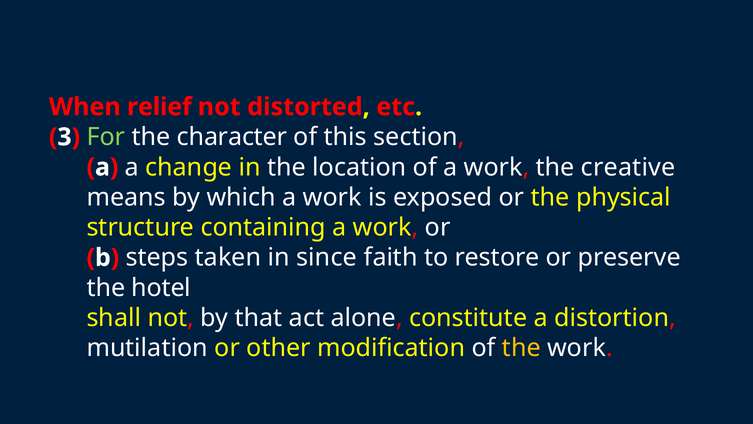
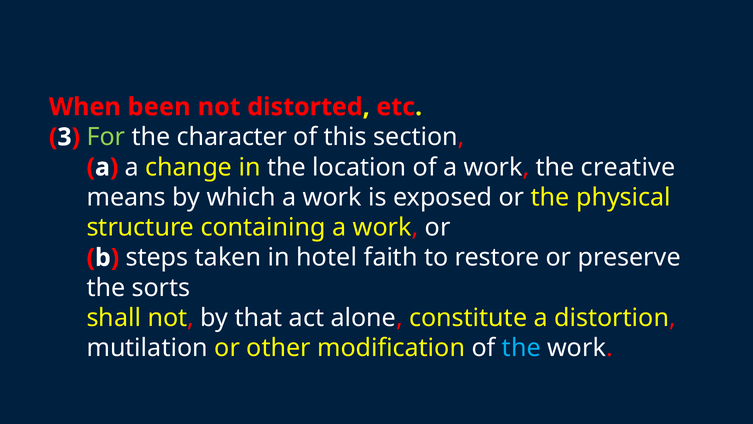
relief: relief -> been (159, 107)
since: since -> hotel (327, 257)
hotel: hotel -> sorts (161, 288)
the colour: yellow -> light blue (521, 348)
